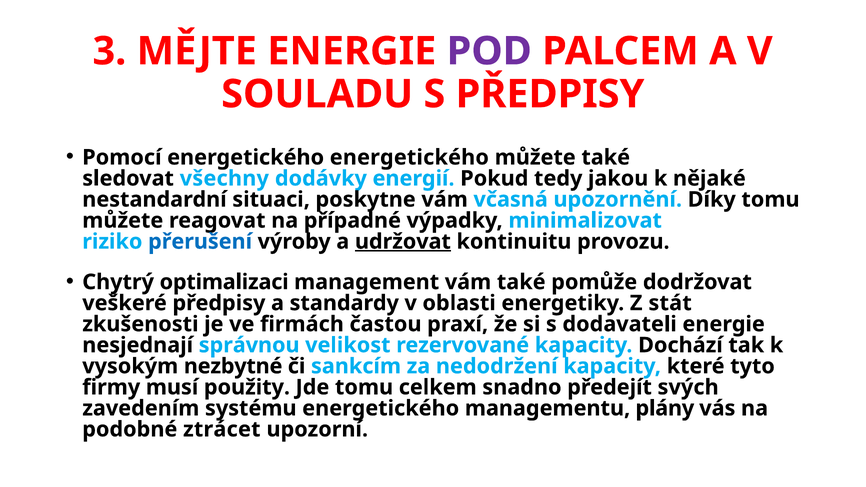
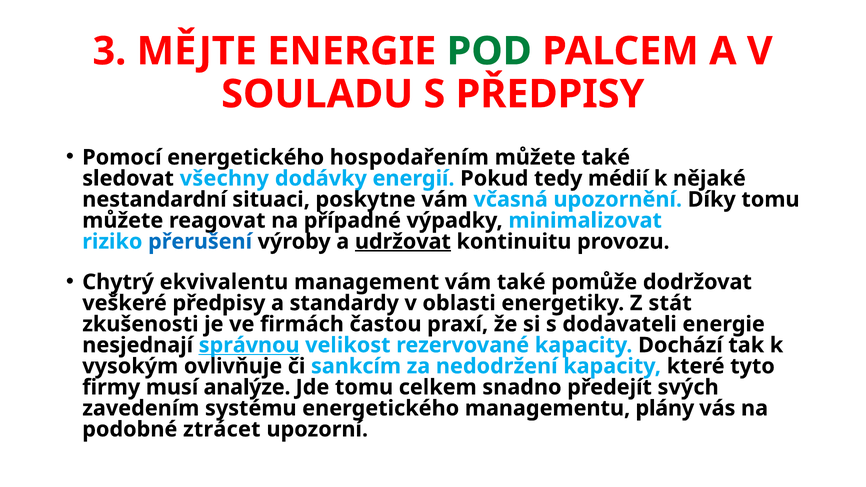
POD colour: purple -> green (489, 51)
energetického energetického: energetického -> hospodařením (409, 157)
jakou: jakou -> médií (618, 178)
optimalizaci: optimalizaci -> ekvivalentu (224, 282)
správnou underline: none -> present (249, 345)
nezbytné: nezbytné -> ovlivňuje (233, 366)
použity: použity -> analýze (247, 387)
